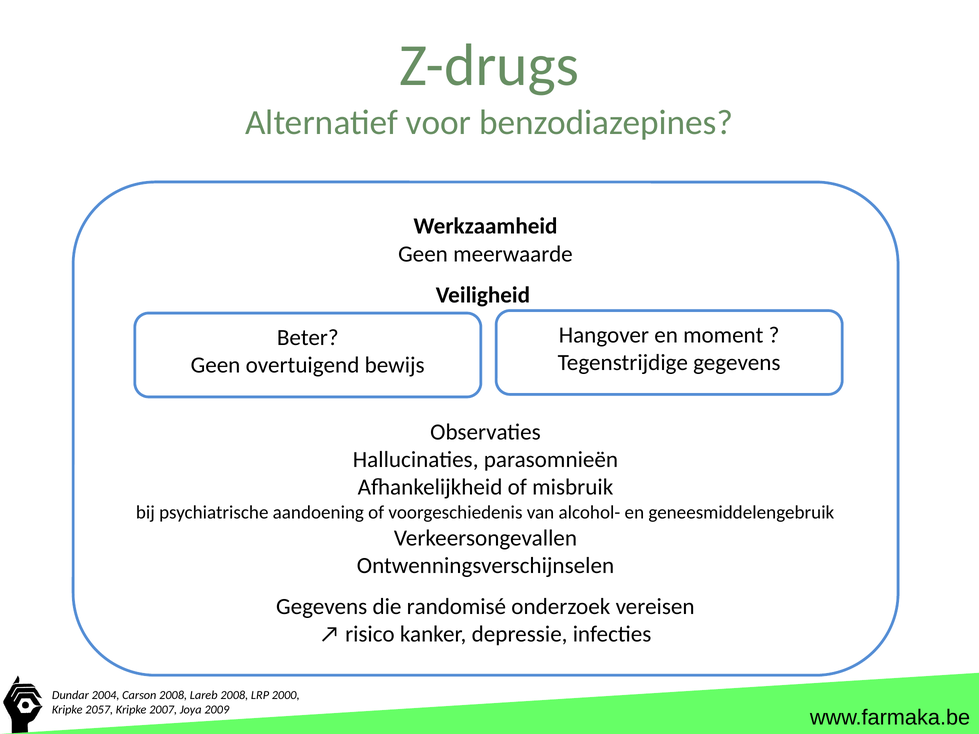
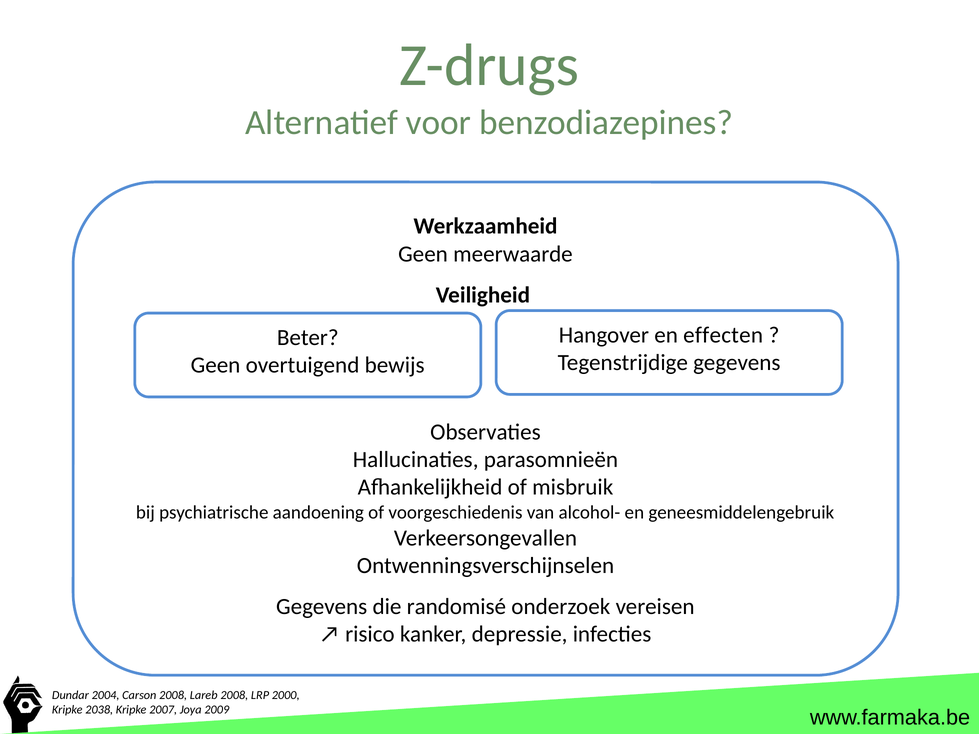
moment: moment -> effecten (723, 335)
2057: 2057 -> 2038 (99, 710)
